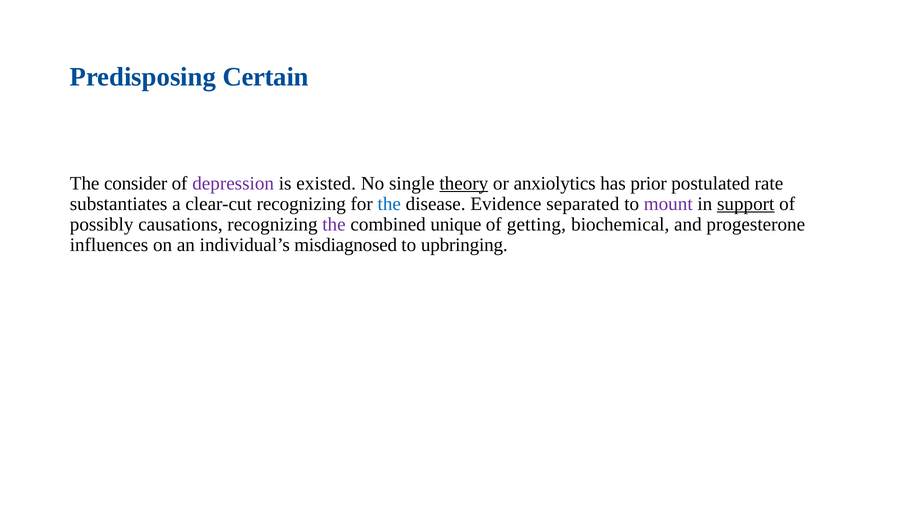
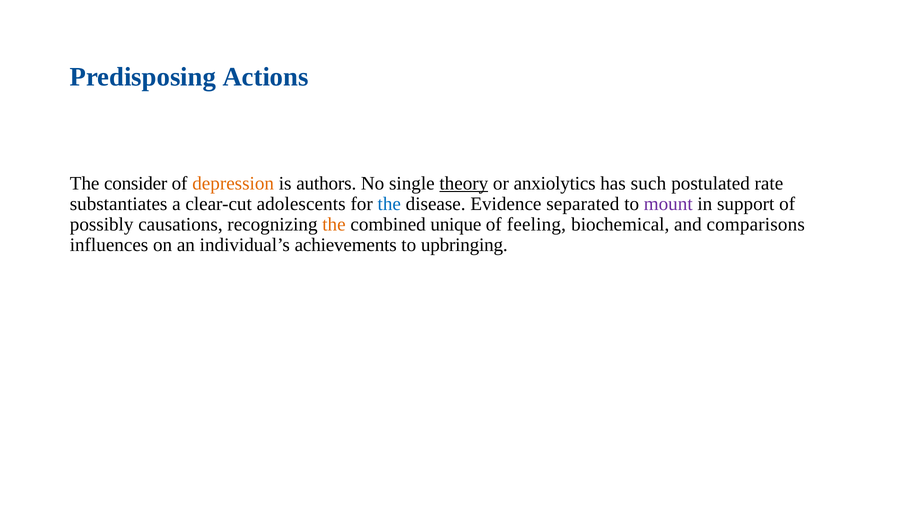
Certain: Certain -> Actions (265, 77)
depression colour: purple -> orange (233, 183)
existed: existed -> authors (326, 183)
prior: prior -> such (648, 183)
clear-cut recognizing: recognizing -> adolescents (301, 204)
support underline: present -> none (746, 204)
the colour: purple -> orange (334, 225)
getting: getting -> feeling (536, 225)
progesterone: progesterone -> comparisons (756, 225)
misdiagnosed: misdiagnosed -> achievements (346, 245)
